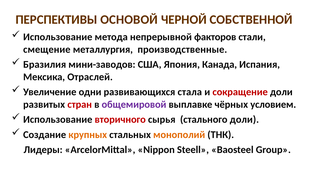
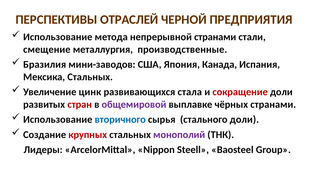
ОСНОВОЙ: ОСНОВОЙ -> ОТРАСЛЕЙ (129, 20)
СОБСТВЕННОЙ: СОБСТВЕННОЙ -> ПРЕДПРИЯТИЯ (251, 20)
непрерывной факторов: факторов -> странами (215, 37)
Мексика Отраслей: Отраслей -> Стальных (90, 77)
одни: одни -> цинк (90, 92)
чёрных условием: условием -> странами (273, 104)
вторичного colour: red -> blue (120, 119)
крупных colour: orange -> red (88, 134)
монополий colour: orange -> purple (179, 134)
